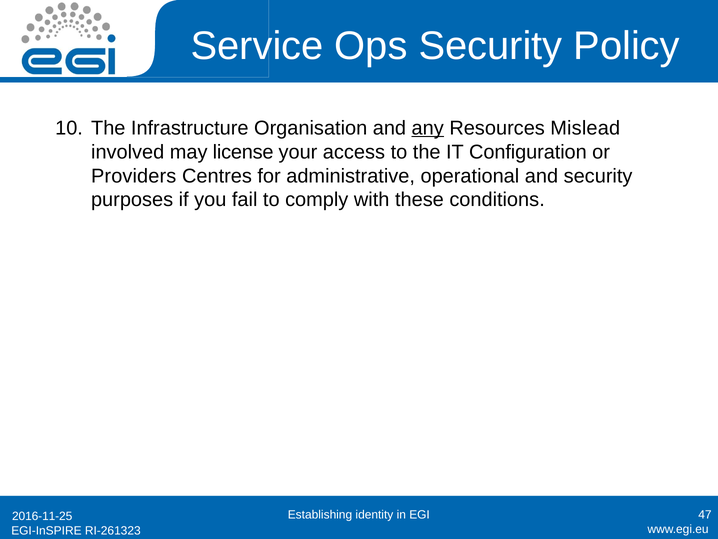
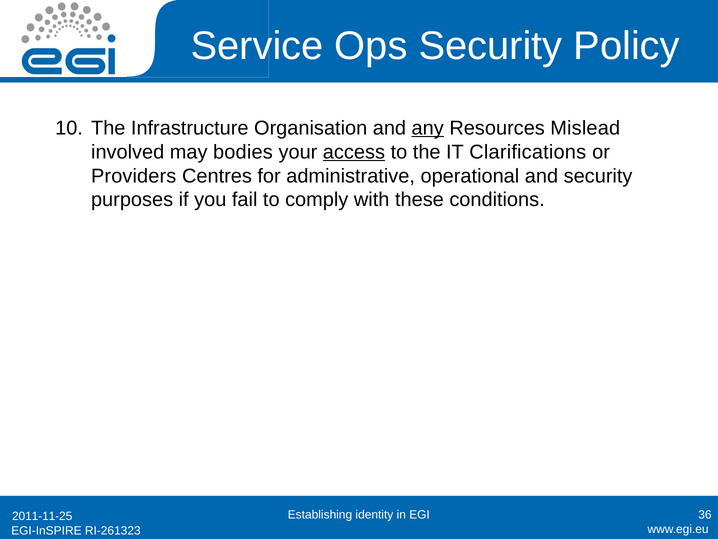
license: license -> bodies (243, 152)
access underline: none -> present (354, 152)
Configuration: Configuration -> Clarifications (528, 152)
2016-11-25: 2016-11-25 -> 2011-11-25 (42, 516)
47: 47 -> 36 (705, 514)
